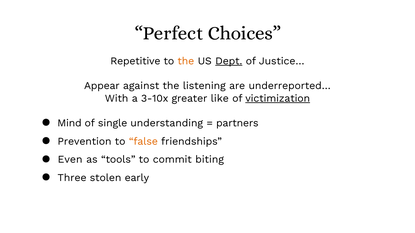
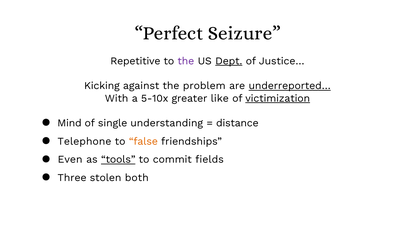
Choices: Choices -> Seizure (244, 33)
the colour: orange -> purple (186, 61)
Appear: Appear -> Kicking (102, 86)
listening: listening -> problem (204, 86)
underreported… underline: none -> present (290, 86)
3-10x: 3-10x -> 5-10x (155, 98)
partners: partners -> distance (237, 123)
Prevention: Prevention -> Telephone (84, 142)
tools underline: none -> present (118, 160)
biting: biting -> fields (210, 160)
early: early -> both (137, 178)
